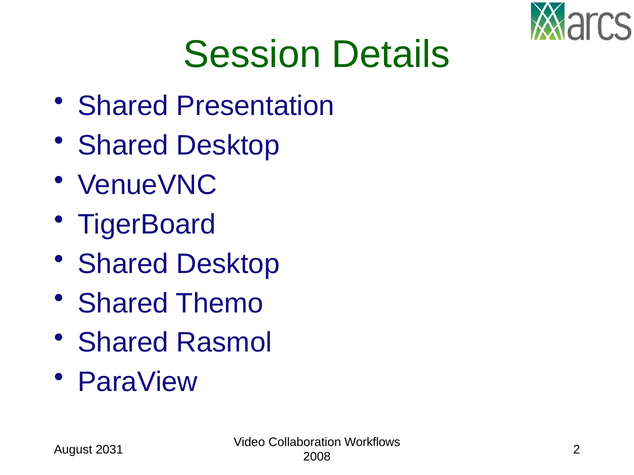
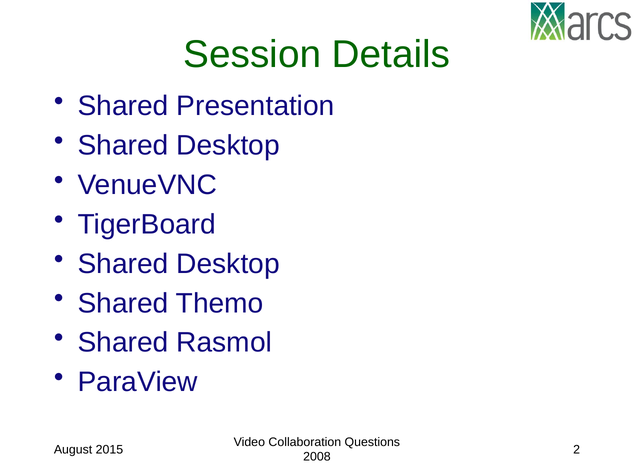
Workflows: Workflows -> Questions (372, 443)
2031: 2031 -> 2015 (109, 450)
